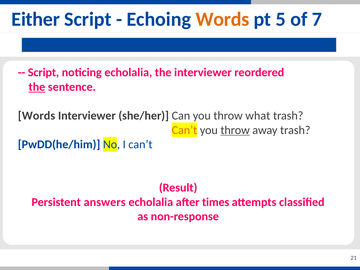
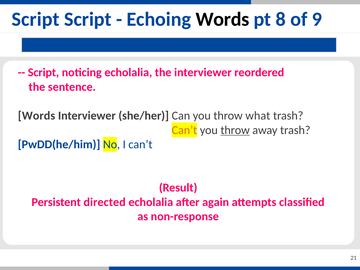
Either: Either -> Script (36, 19)
Words colour: orange -> black (222, 19)
5: 5 -> 8 (281, 19)
7: 7 -> 9 (317, 19)
the underline: present -> none (37, 87)
answers: answers -> directed (105, 202)
times: times -> again (216, 202)
